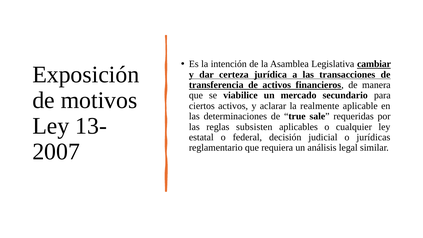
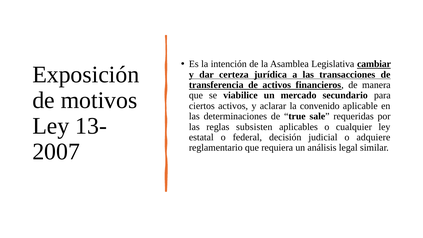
realmente: realmente -> convenido (320, 106)
jurídicas: jurídicas -> adquiere (373, 137)
